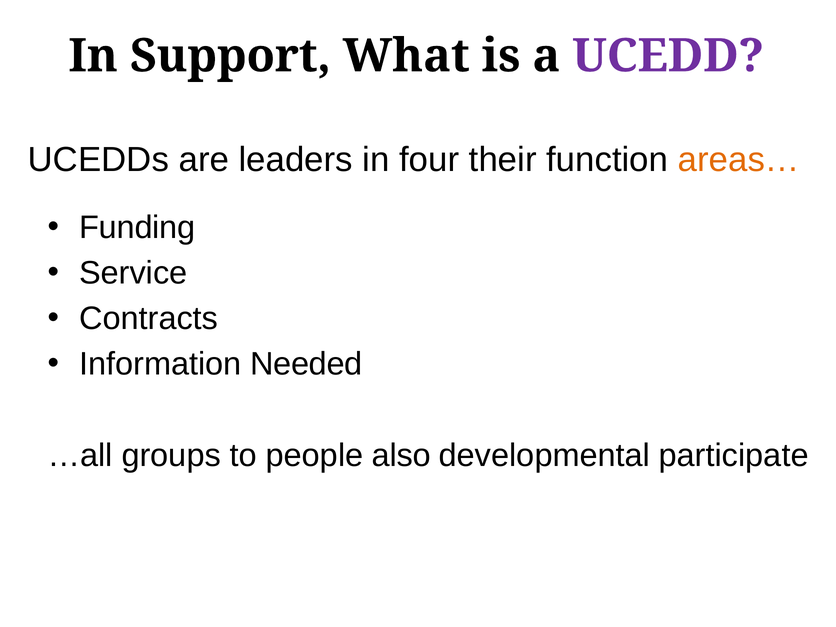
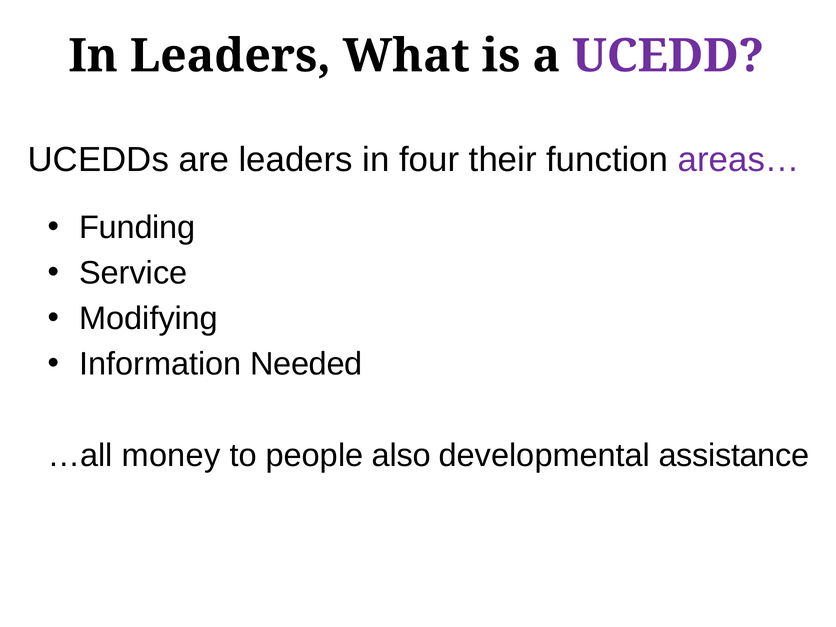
In Support: Support -> Leaders (230, 56)
areas… colour: orange -> purple (739, 160)
Contracts: Contracts -> Modifying (149, 319)
groups: groups -> money (171, 455)
participate: participate -> assistance (734, 455)
